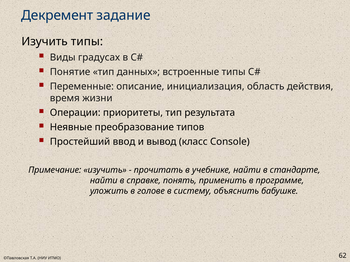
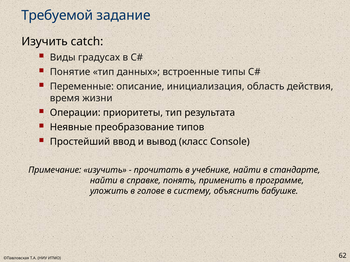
Декремент: Декремент -> Требуемой (57, 15)
Изучить типы: типы -> catch (87, 42)
